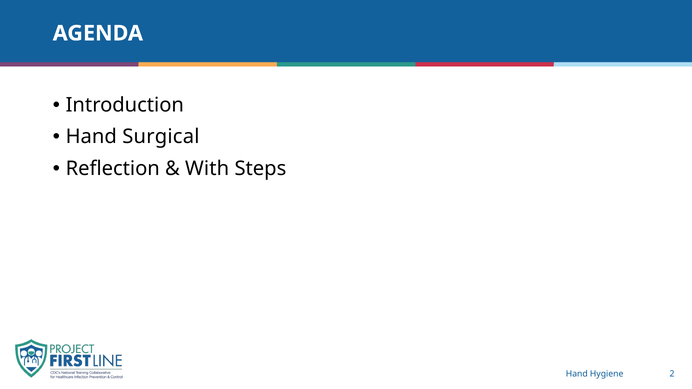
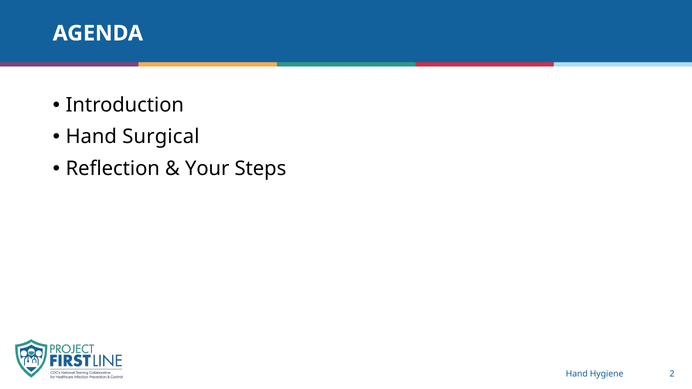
With: With -> Your (207, 169)
